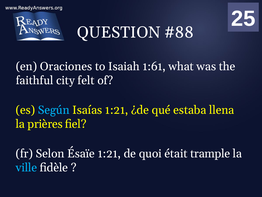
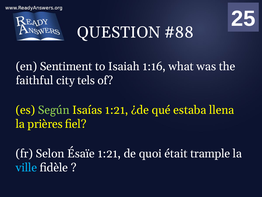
Oraciones: Oraciones -> Sentiment (66, 66)
1:61: 1:61 -> 1:16 (154, 66)
felt: felt -> tels (86, 80)
Según colour: light blue -> light green (54, 110)
